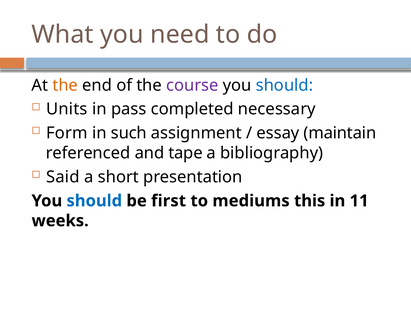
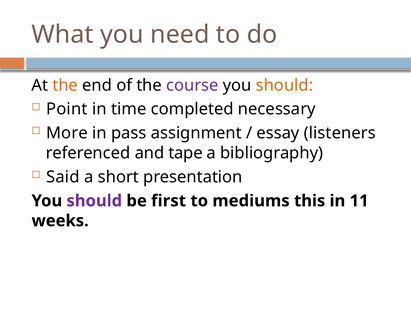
should colour: blue -> orange (284, 85)
Units: Units -> Point (67, 109)
pass: pass -> time (129, 109)
Form: Form -> More (67, 133)
such: such -> pass (129, 133)
maintain: maintain -> listeners (340, 133)
should colour: blue -> purple (94, 200)
